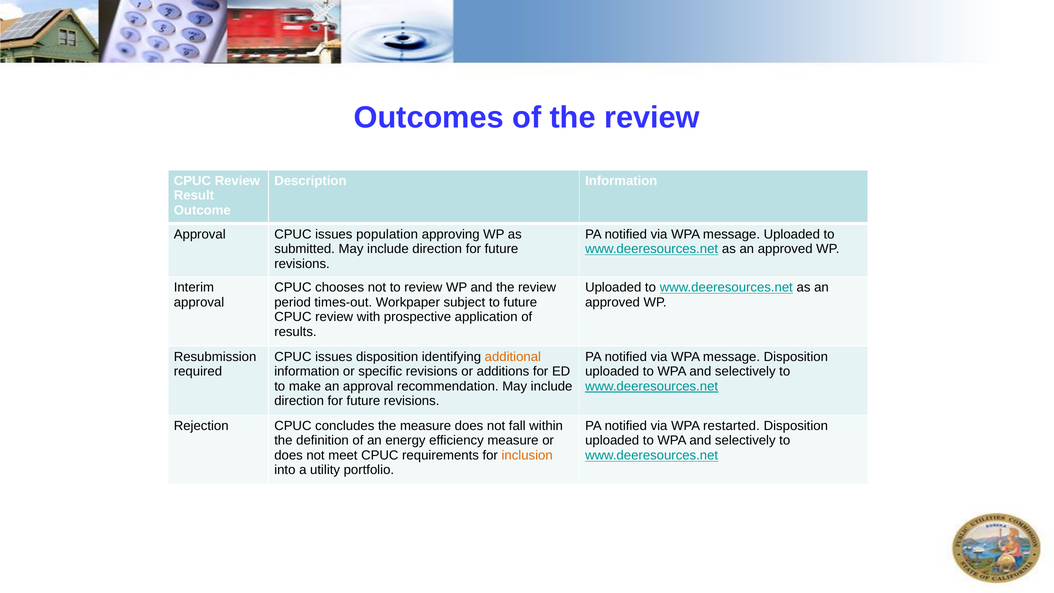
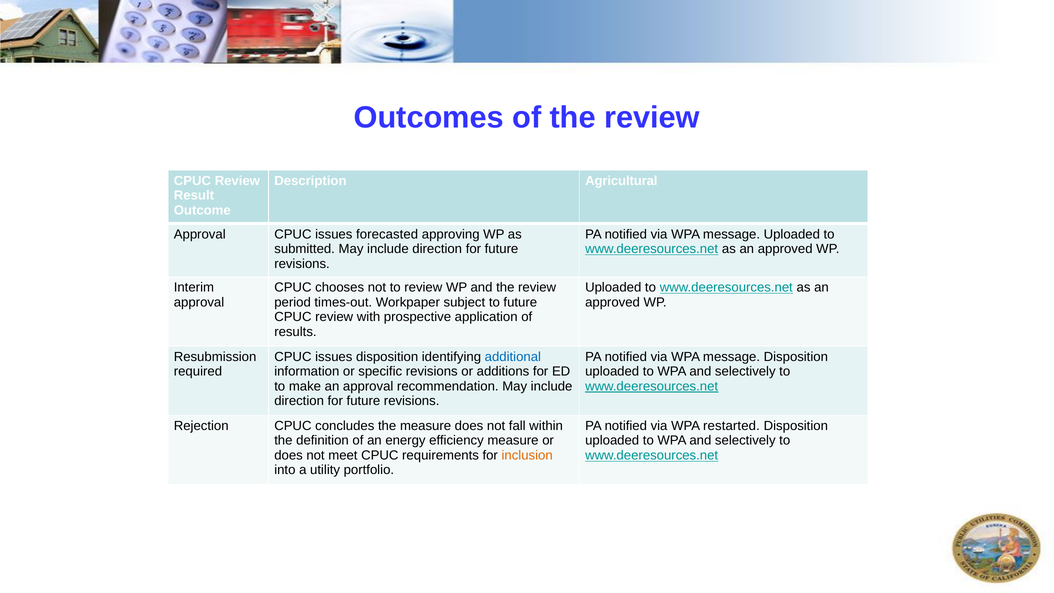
Description Information: Information -> Agricultural (621, 181)
population: population -> forecasted (387, 234)
additional colour: orange -> blue (513, 357)
